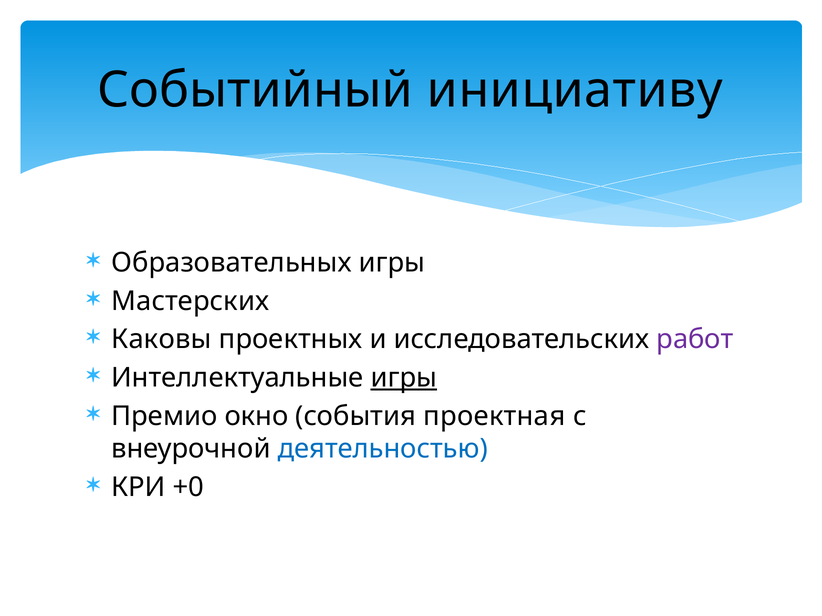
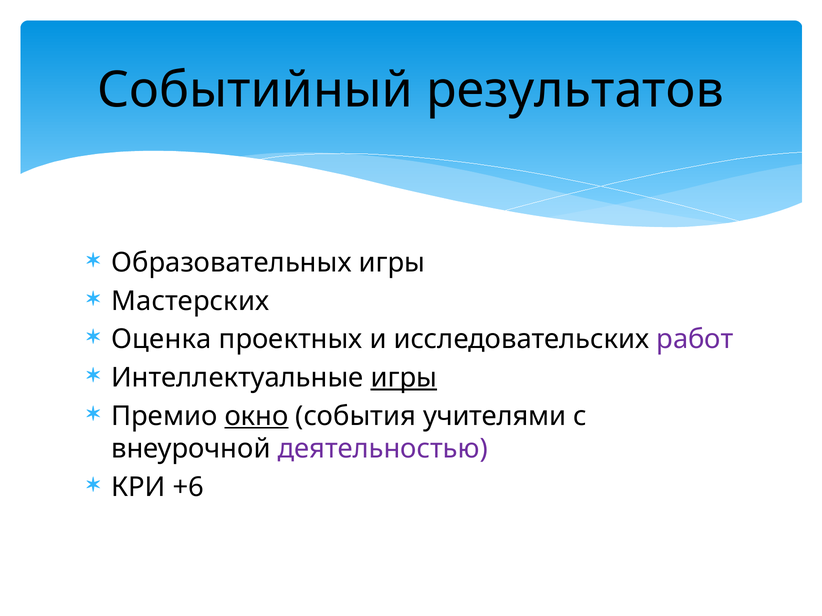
инициативу: инициативу -> результатов (575, 90)
Каковы: Каковы -> Оценка (161, 340)
окно underline: none -> present (256, 416)
проектная: проектная -> учителями (495, 416)
деятельностью colour: blue -> purple (383, 449)
+0: +0 -> +6 (188, 488)
